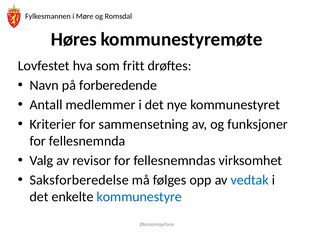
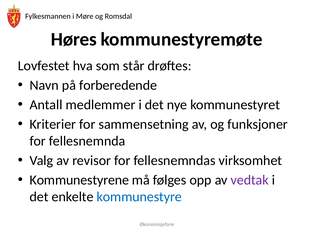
fritt: fritt -> står (134, 66)
Saksforberedelse: Saksforberedelse -> Kommunestyrene (79, 180)
vedtak colour: blue -> purple (250, 180)
